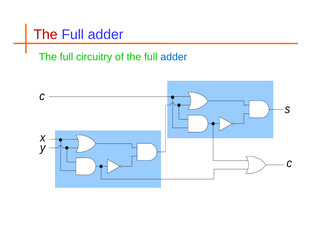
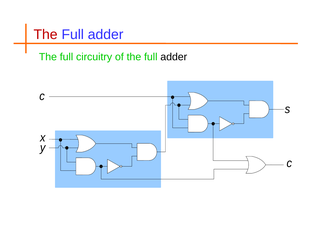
adder colour: blue -> black (174, 57)
